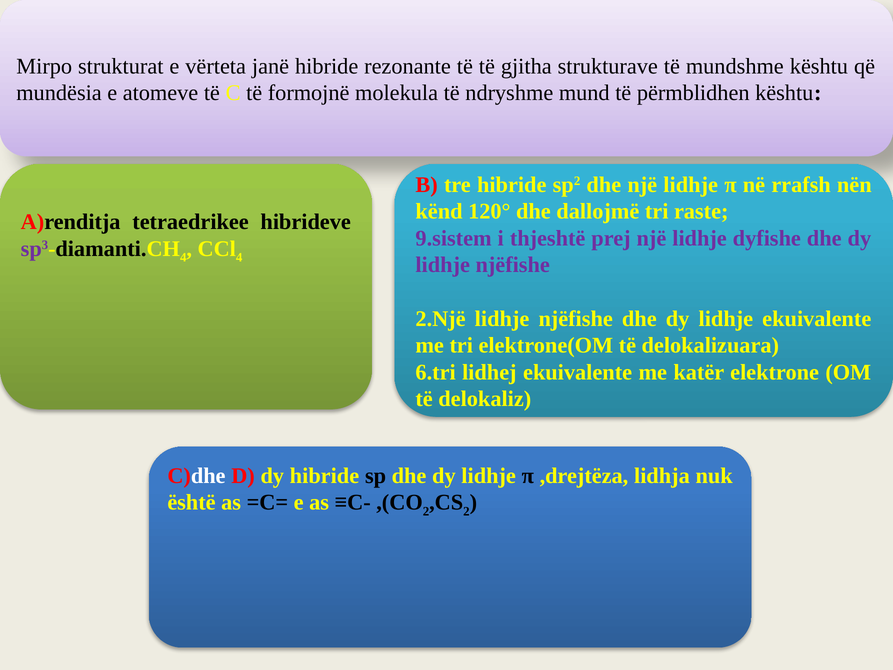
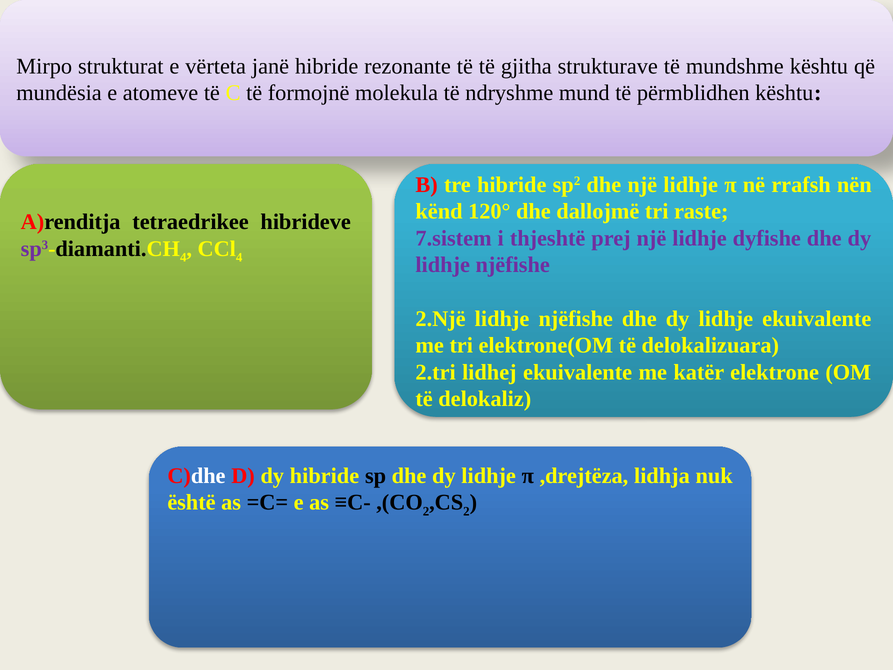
9.sistem: 9.sistem -> 7.sistem (454, 238)
6.tri: 6.tri -> 2.tri (436, 372)
